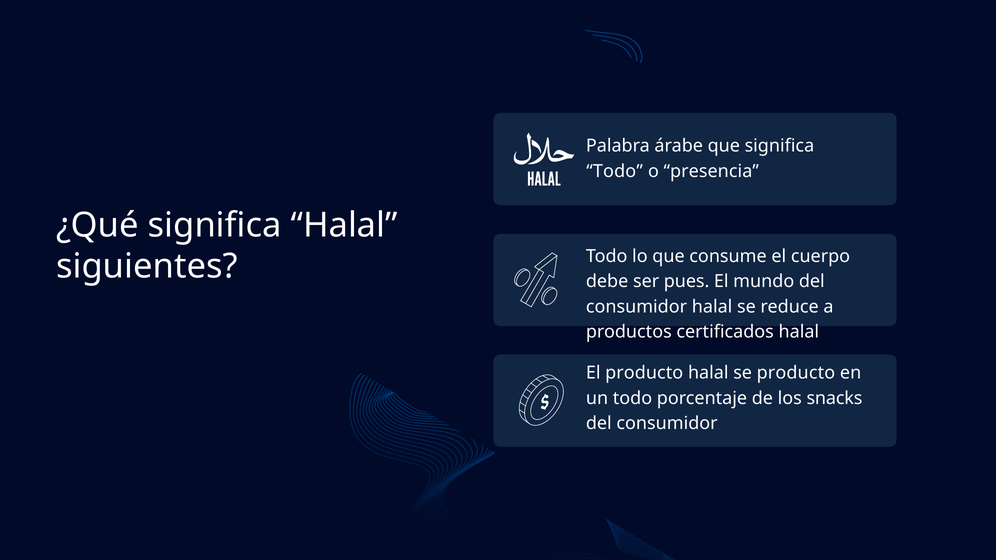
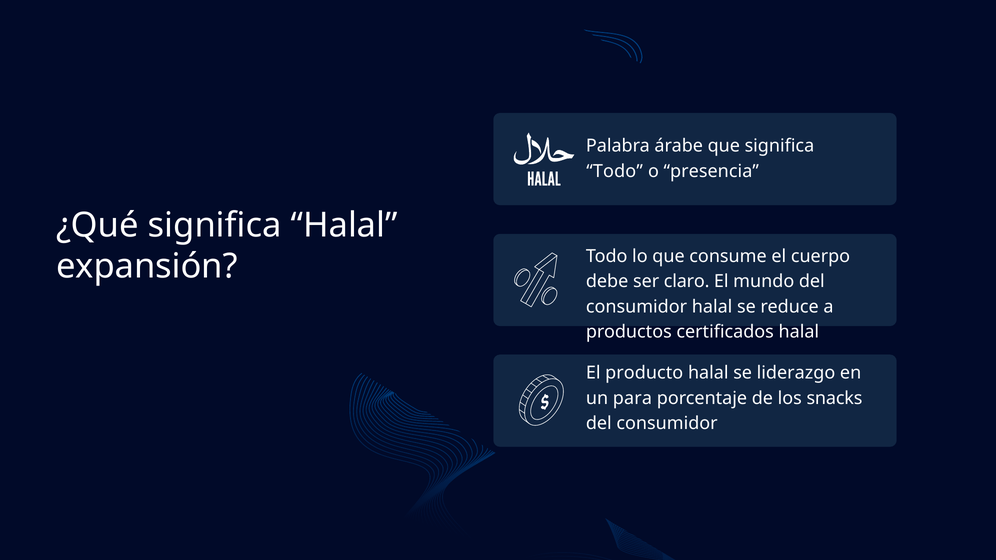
siguientes: siguientes -> expansión (147, 267)
pues: pues -> claro (687, 282)
se producto: producto -> liderazgo (796, 373)
un todo: todo -> para (632, 398)
